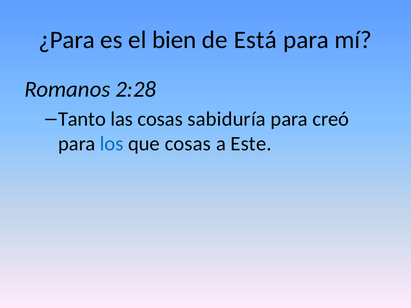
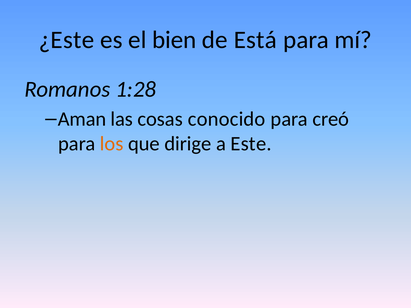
¿Para: ¿Para -> ¿Este (66, 40)
2:28: 2:28 -> 1:28 (136, 89)
Tanto: Tanto -> Aman (82, 119)
sabiduría: sabiduría -> conocido (227, 119)
los colour: blue -> orange (112, 144)
que cosas: cosas -> dirige (188, 144)
